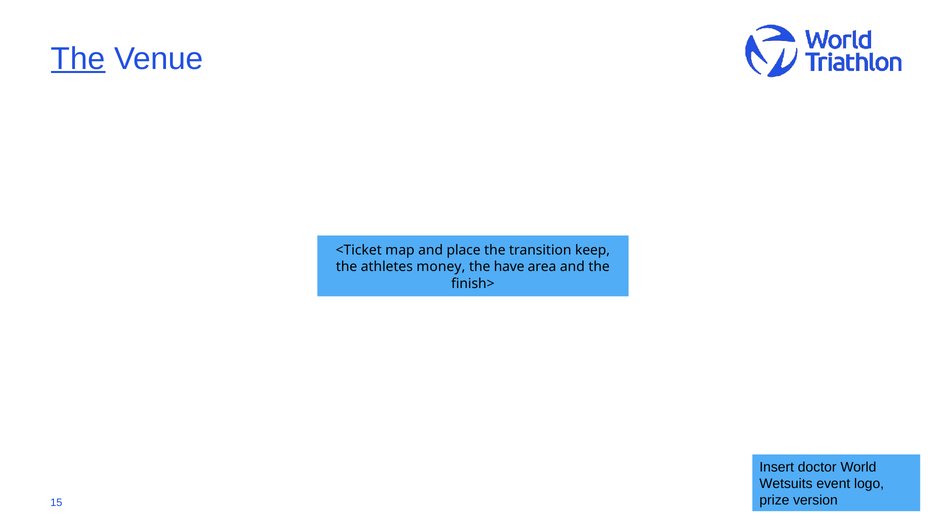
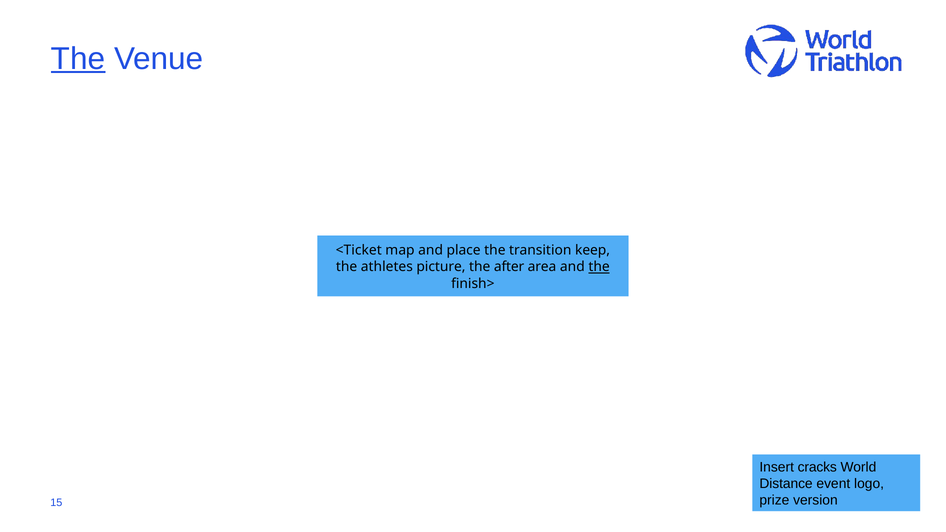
money: money -> picture (441, 267)
have: have -> after (509, 267)
the underline: none -> present (599, 267)
doctor: doctor -> cracks (817, 467)
Wetsuits: Wetsuits -> Distance (786, 484)
